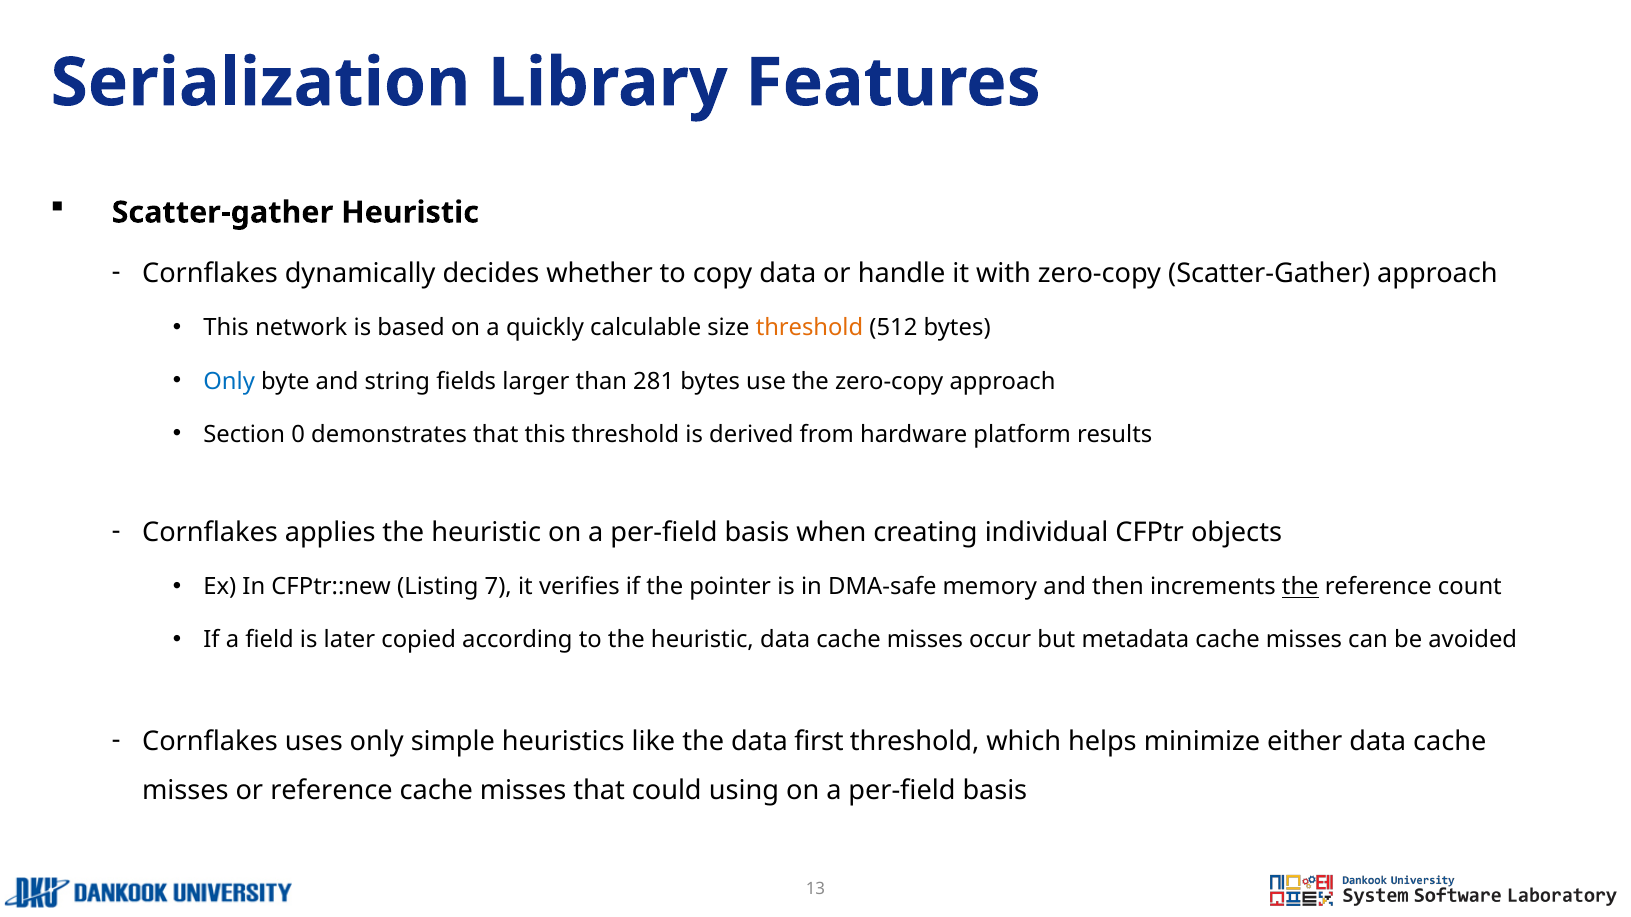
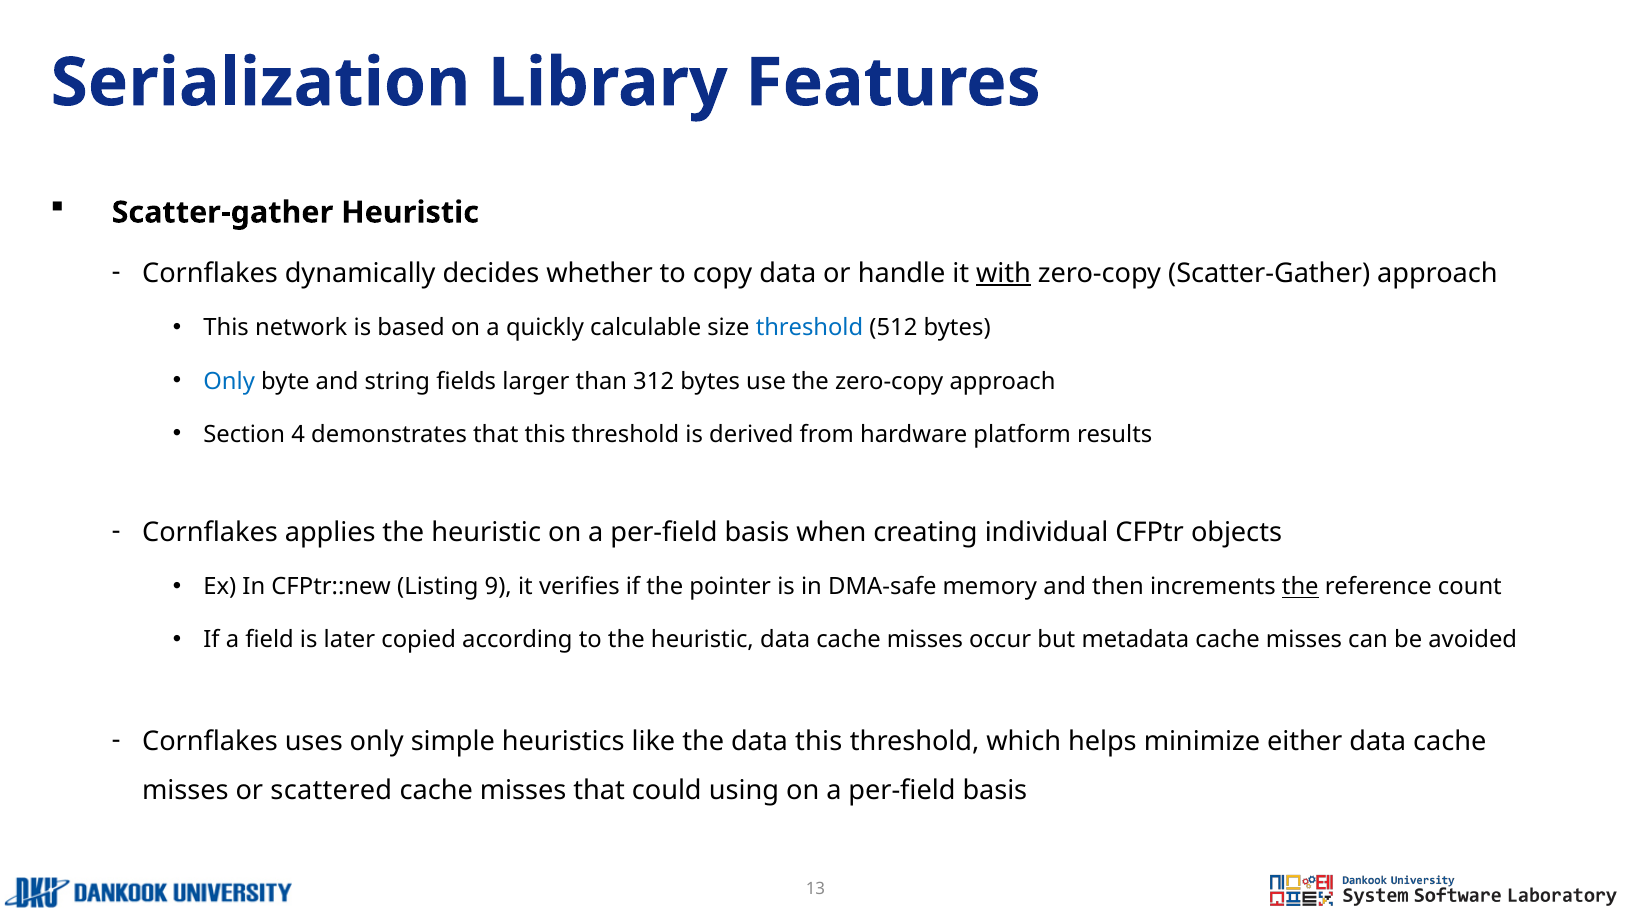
with underline: none -> present (1004, 273)
threshold colour: orange -> blue (809, 328)
281: 281 -> 312 (654, 381)
0: 0 -> 4 (298, 435)
7: 7 -> 9 (498, 587)
data first: first -> this (819, 742)
or reference: reference -> scattered (331, 790)
